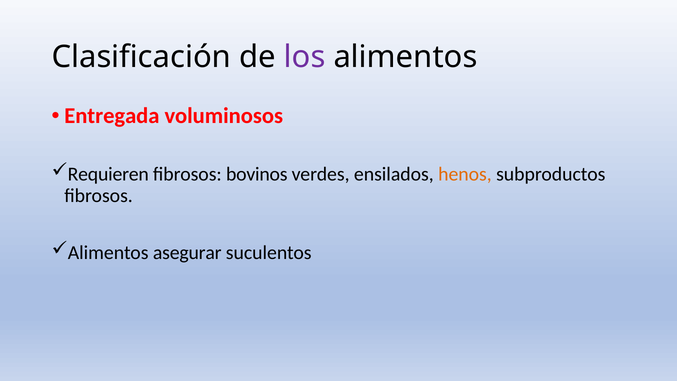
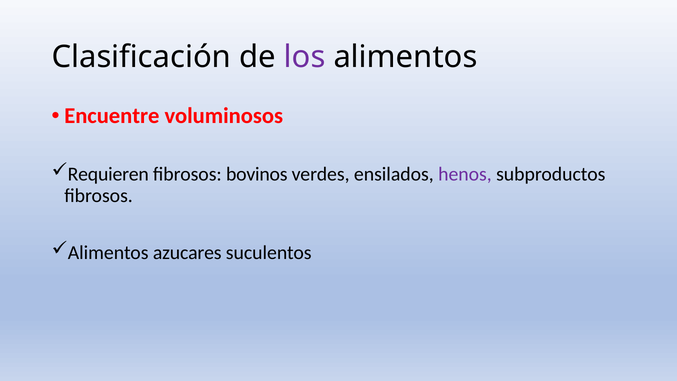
Entregada: Entregada -> Encuentre (112, 116)
henos colour: orange -> purple (465, 174)
asegurar: asegurar -> azucares (187, 252)
